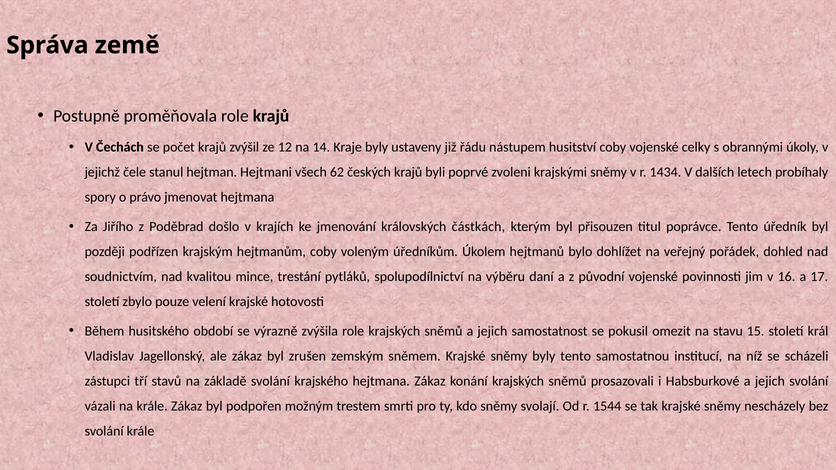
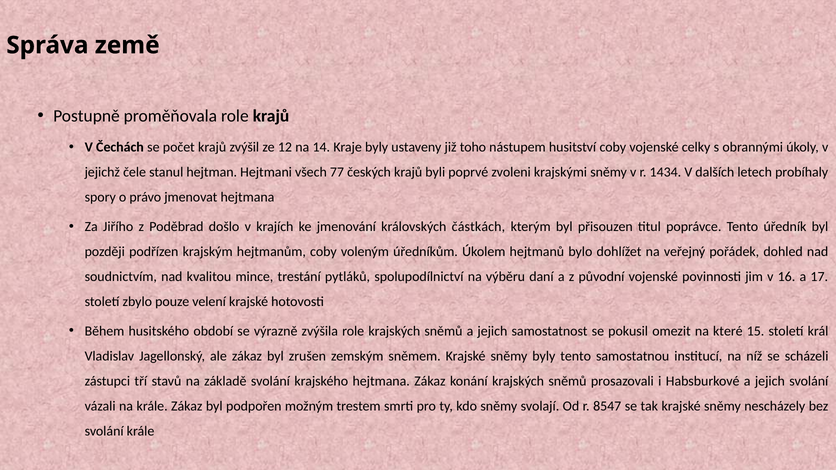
řádu: řádu -> toho (473, 147)
62: 62 -> 77 (337, 172)
stavu: stavu -> které (728, 331)
1544: 1544 -> 8547 (607, 406)
